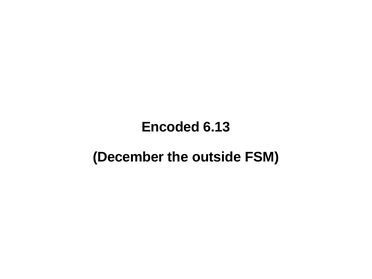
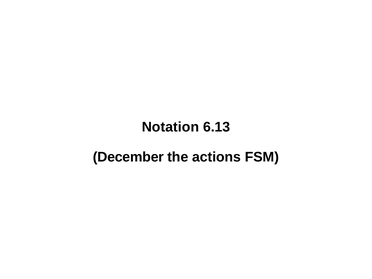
Encoded: Encoded -> Notation (170, 127)
outside: outside -> actions (217, 157)
